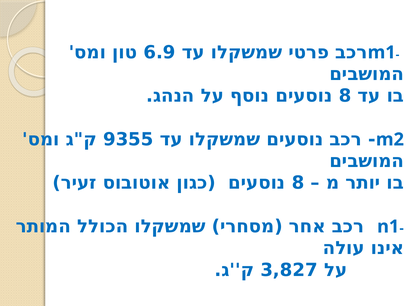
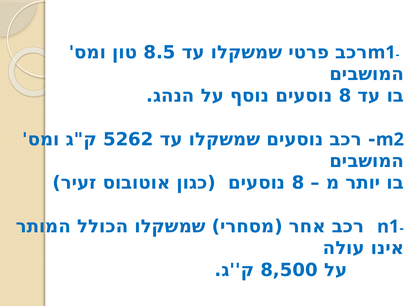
6.9: 6.9 -> 8.5 (159, 52)
9355: 9355 -> 5262 (128, 139)
3,827: 3,827 -> 8,500 (289, 270)
